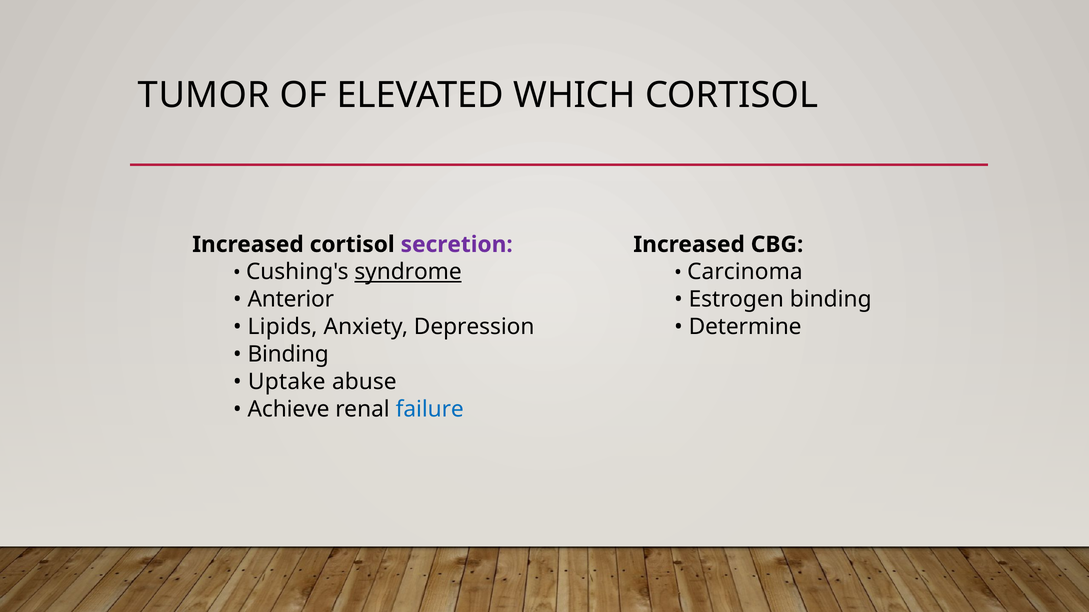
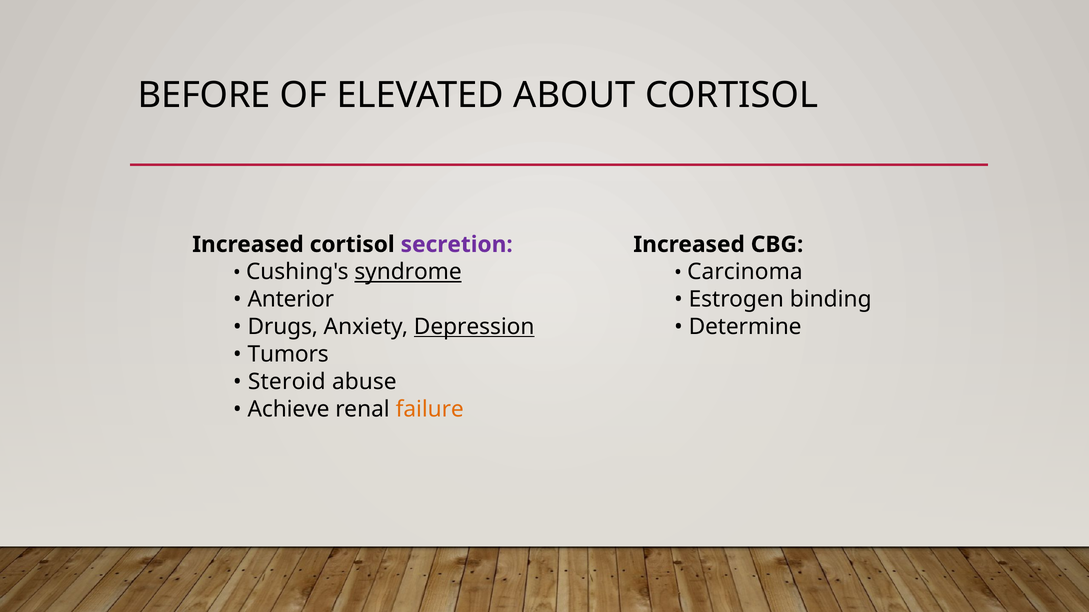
TUMOR: TUMOR -> BEFORE (204, 95)
WHICH: WHICH -> ABOUT (574, 95)
Lipids: Lipids -> Drugs (283, 327)
Depression underline: none -> present (474, 327)
Binding: Binding -> Tumors (288, 355)
Uptake: Uptake -> Steroid (287, 382)
failure colour: blue -> orange (430, 409)
